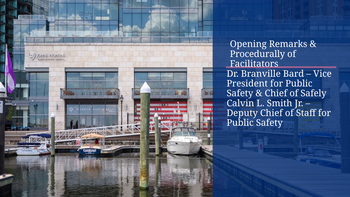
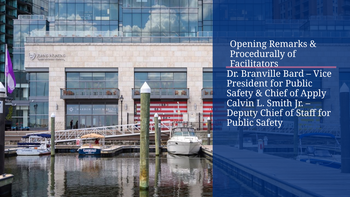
Safely: Safely -> Apply (313, 93)
